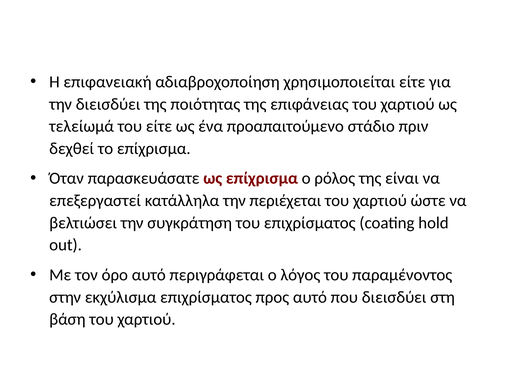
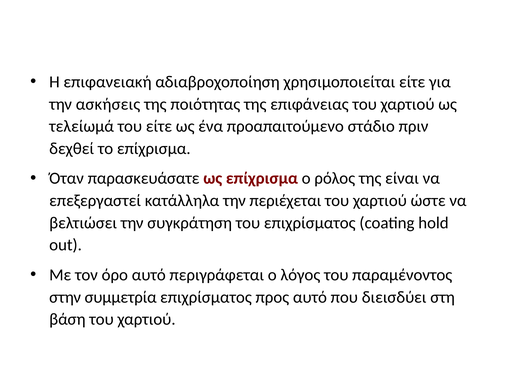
την διεισδύει: διεισδύει -> ασκήσεις (108, 104)
εκχύλισμα: εκχύλισμα -> συμμετρία (121, 297)
